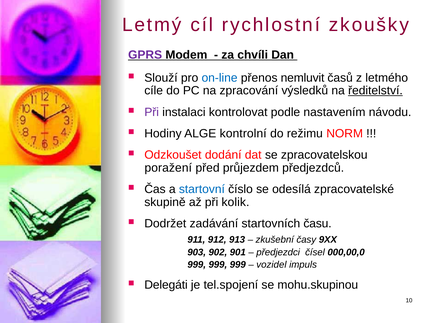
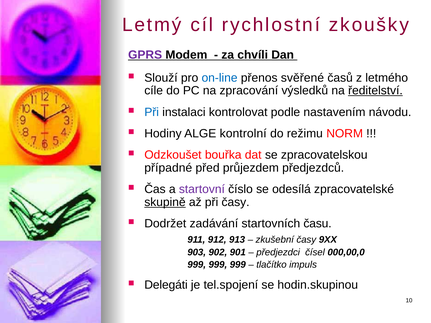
nemluvit: nemluvit -> svěřené (302, 78)
Při colour: purple -> blue (152, 112)
dodání: dodání -> bouřka (223, 155)
poražení: poražení -> případné (168, 168)
startovní colour: blue -> purple (202, 189)
skupině underline: none -> present (165, 202)
při kolik: kolik -> časy (236, 202)
vozidel: vozidel -> tlačítko (272, 265)
mohu.skupinou: mohu.skupinou -> hodin.skupinou (318, 285)
